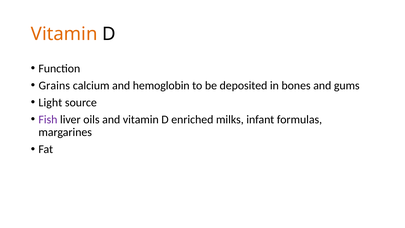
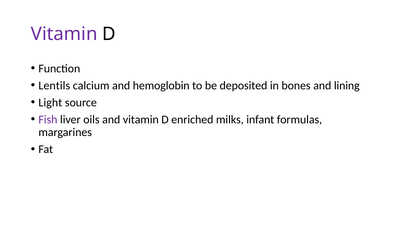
Vitamin colour: orange -> purple (64, 34)
Grains: Grains -> Lentils (54, 85)
gums: gums -> lining (347, 85)
